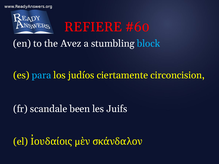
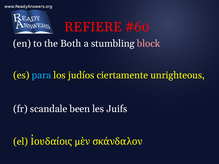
Avez: Avez -> Both (71, 44)
block colour: light blue -> pink (148, 44)
circoncision: circoncision -> unrighteous (178, 75)
